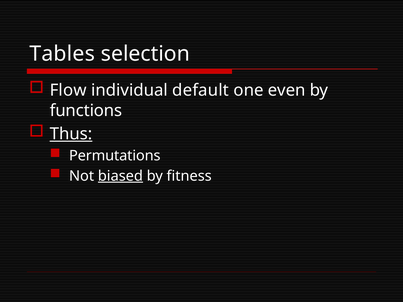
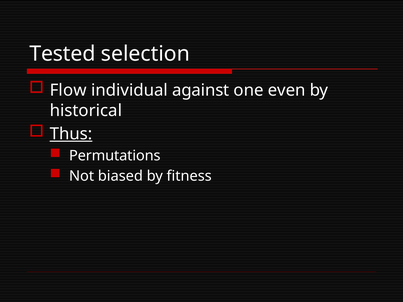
Tables: Tables -> Tested (62, 54)
default: default -> against (201, 90)
functions: functions -> historical (86, 111)
biased underline: present -> none (120, 176)
